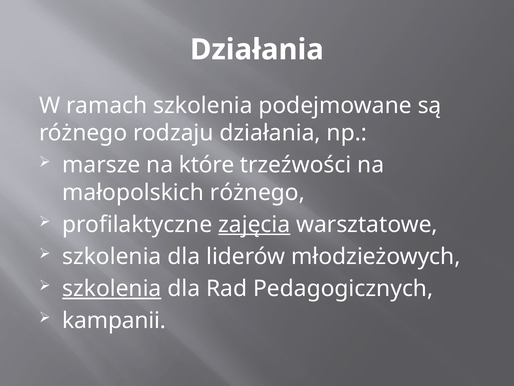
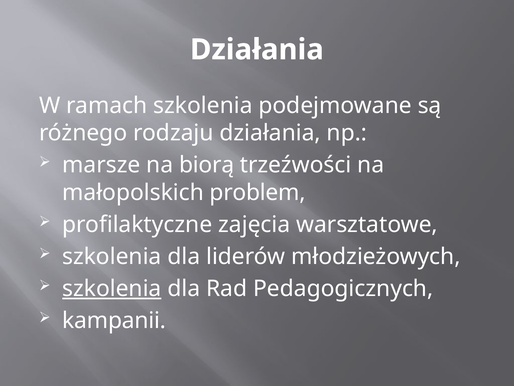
które: które -> biorą (207, 165)
małopolskich różnego: różnego -> problem (258, 192)
zajęcia underline: present -> none (254, 224)
